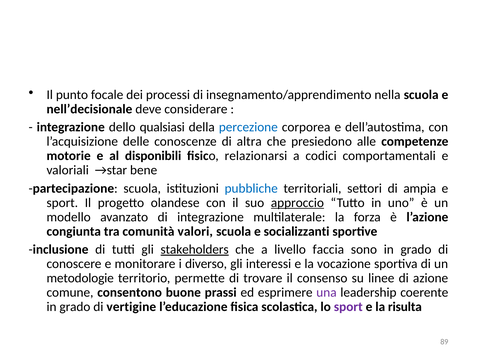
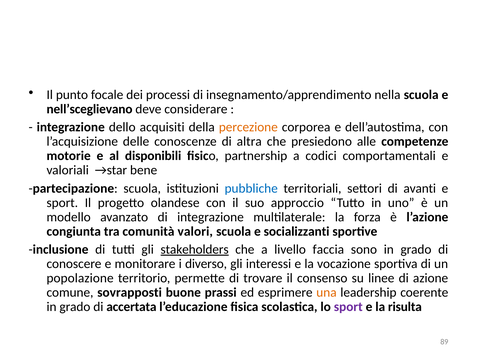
nell’decisionale: nell’decisionale -> nell’sceglievano (89, 109)
qualsiasi: qualsiasi -> acquisiti (162, 127)
percezione colour: blue -> orange (248, 127)
relazionarsi: relazionarsi -> partnership (256, 156)
ampia: ampia -> avanti (420, 188)
approccio underline: present -> none (297, 203)
metodologie: metodologie -> popolazione (80, 278)
consentono: consentono -> sovrapposti (130, 292)
una colour: purple -> orange (326, 292)
vertigine: vertigine -> accertata (131, 307)
